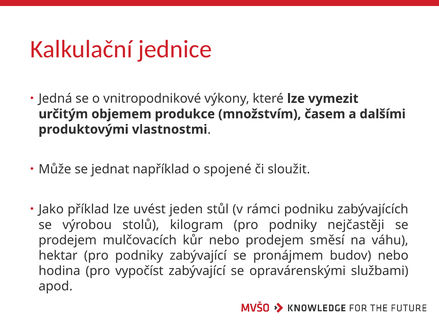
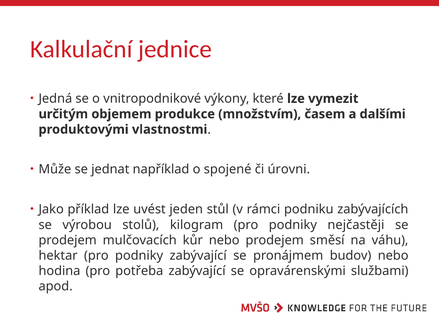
sloužit: sloužit -> úrovni (289, 169)
vypočíst: vypočíst -> potřeba (139, 270)
